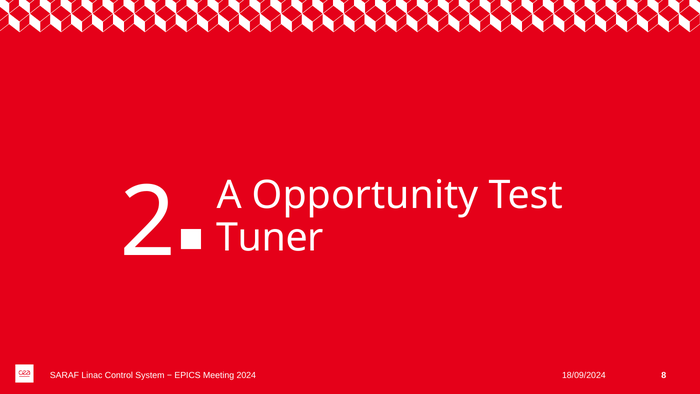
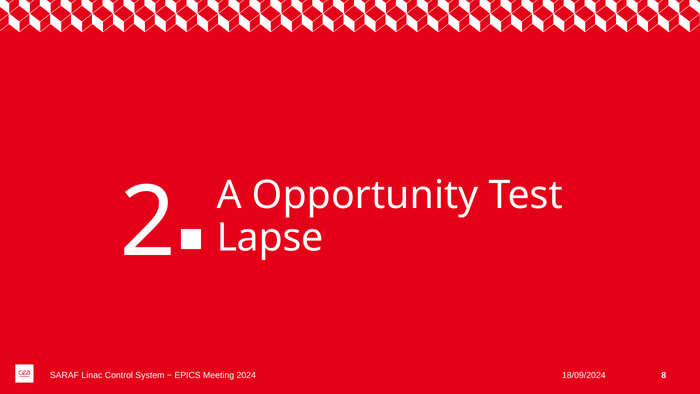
Tuner: Tuner -> Lapse (270, 238)
